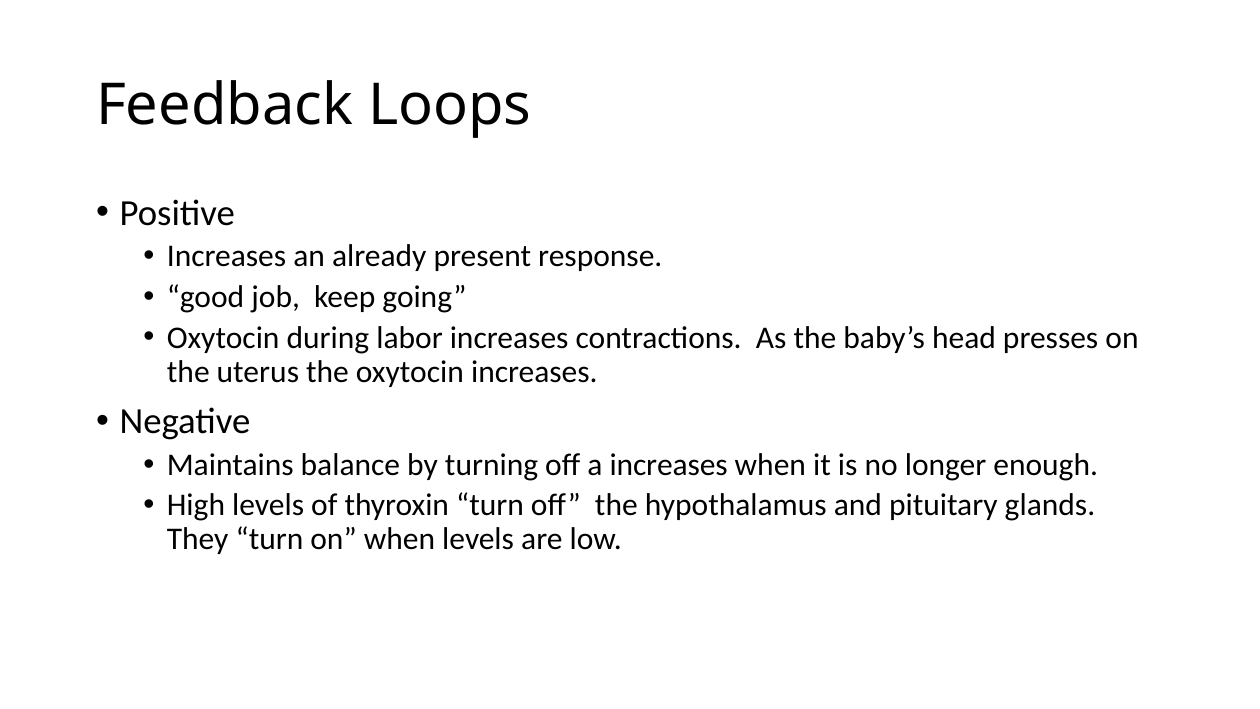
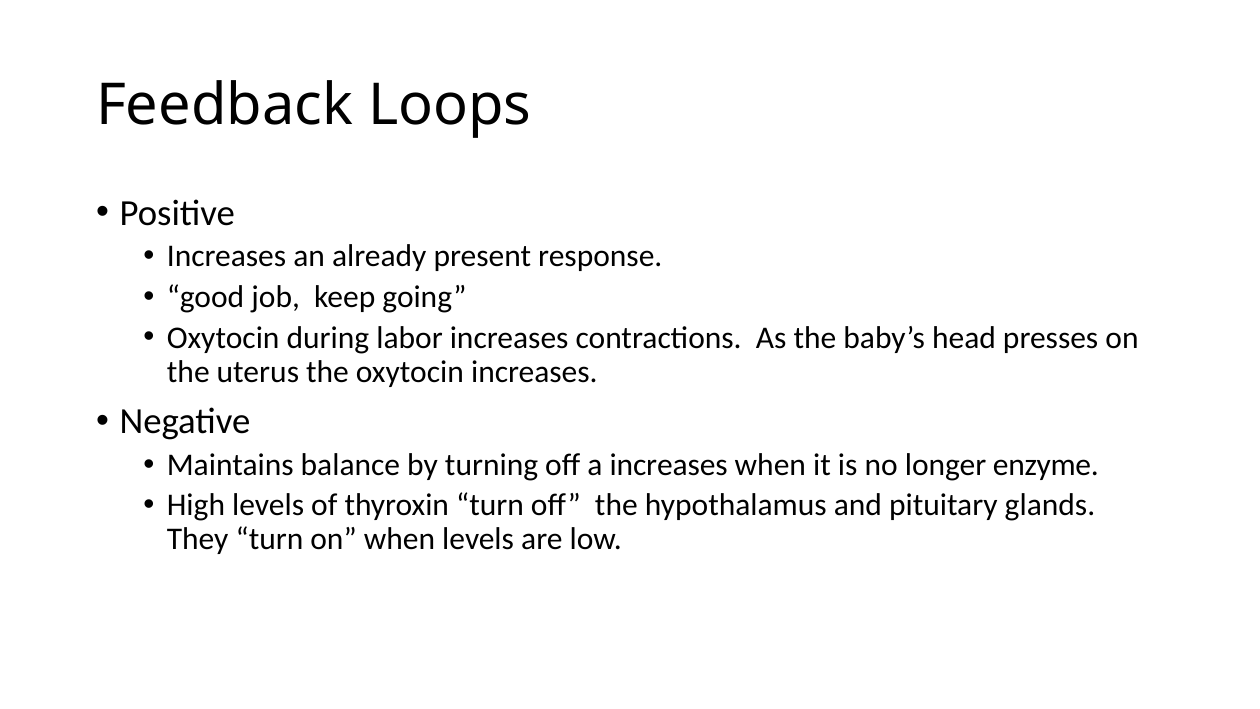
enough: enough -> enzyme (1046, 465)
